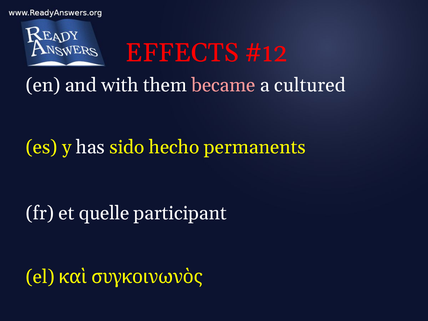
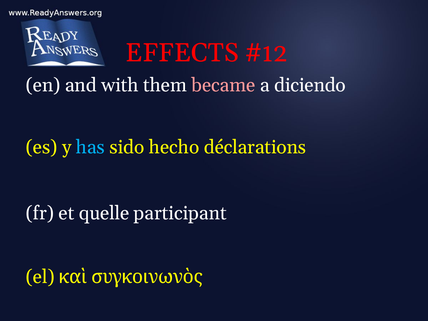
cultured: cultured -> diciendo (310, 85)
has colour: white -> light blue (90, 147)
permanents: permanents -> déclarations (255, 147)
